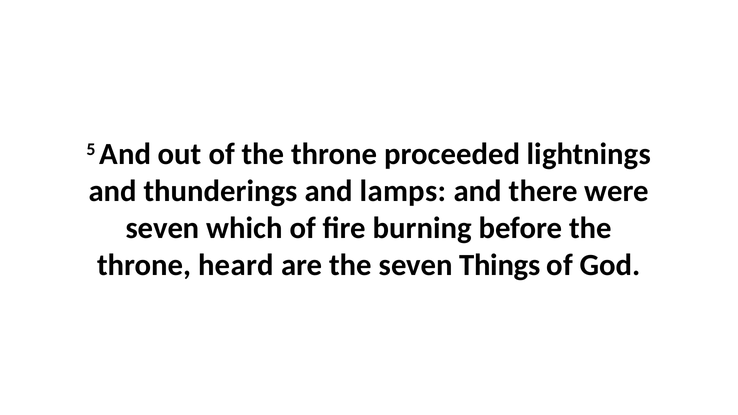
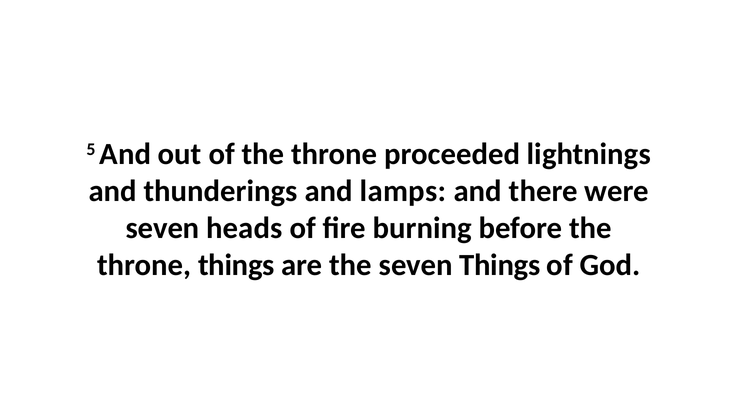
which: which -> heads (244, 228)
throne heard: heard -> things (236, 265)
